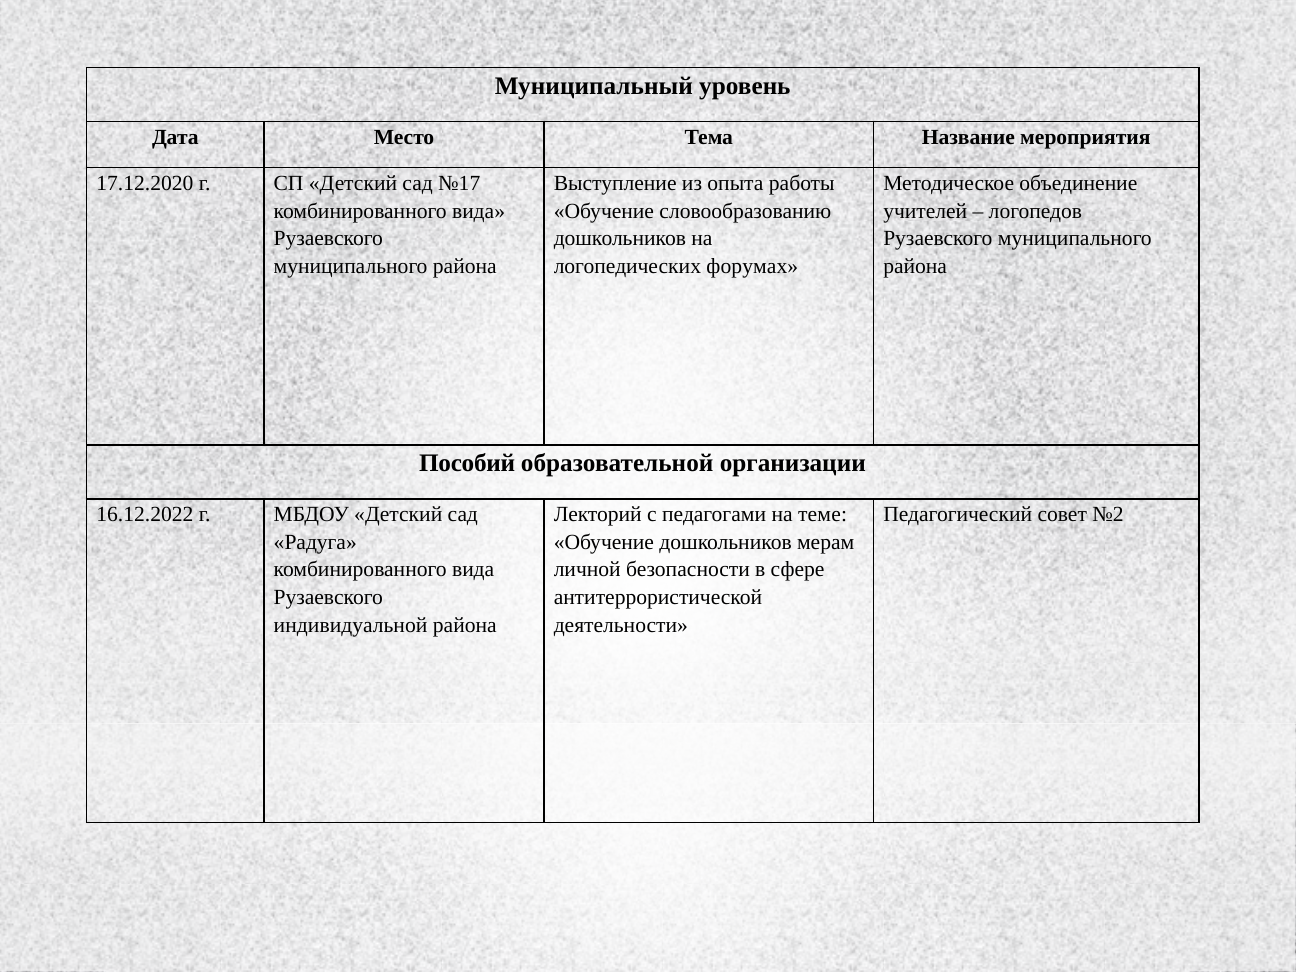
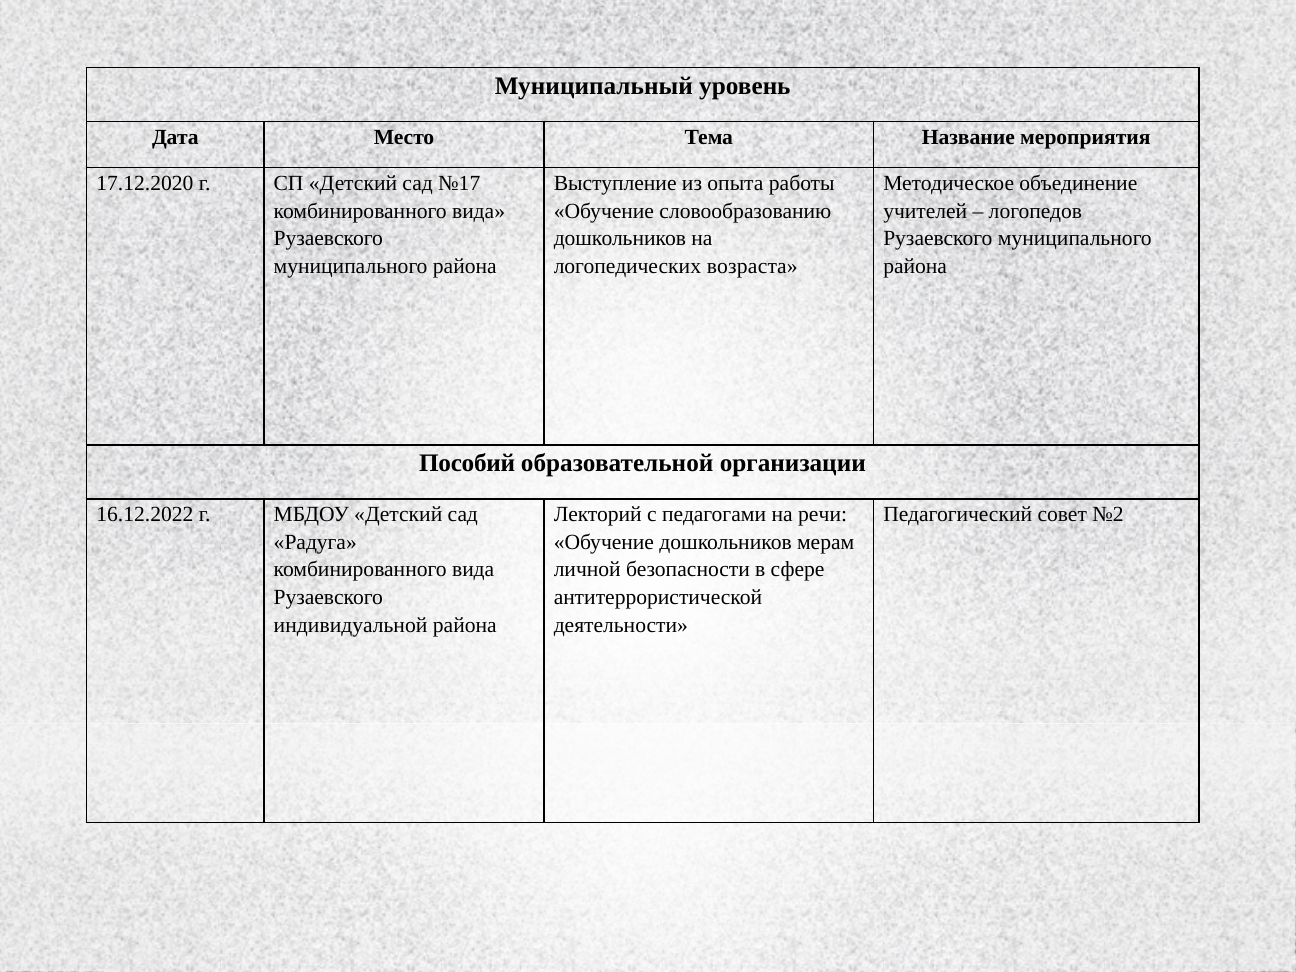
форумах: форумах -> возраста (752, 266)
теме: теме -> речи (823, 515)
